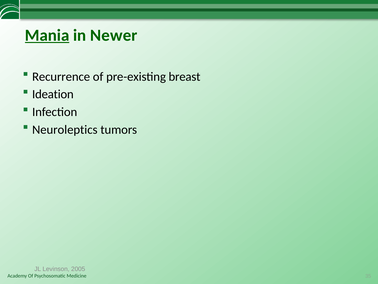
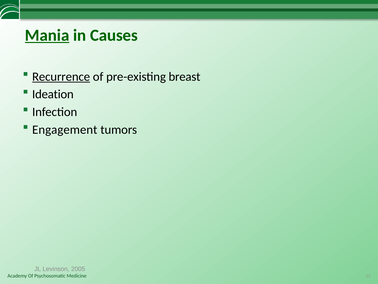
Newer: Newer -> Causes (114, 35)
Recurrence underline: none -> present (61, 76)
Neuroleptics: Neuroleptics -> Engagement (65, 129)
